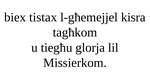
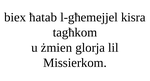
tistax: tistax -> ħatab (43, 17)
tiegħu: tiegħu -> żmien (56, 48)
